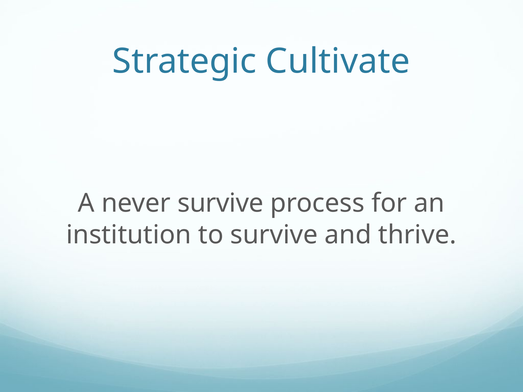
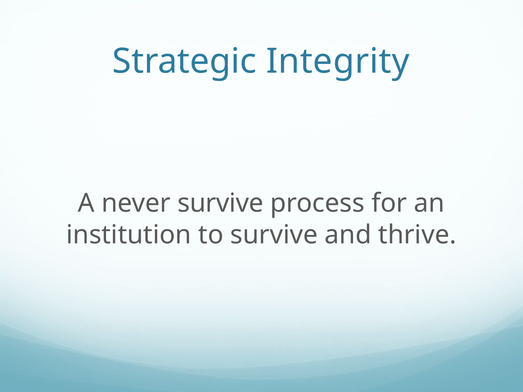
Cultivate: Cultivate -> Integrity (338, 62)
